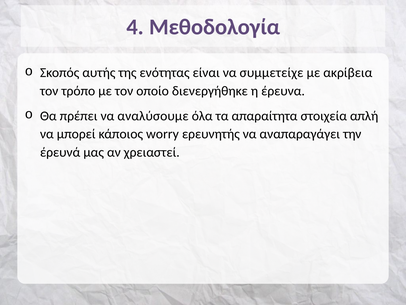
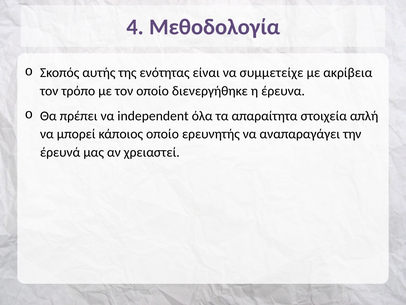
αναλύσουμε: αναλύσουμε -> independent (153, 116)
κάποιος worry: worry -> οποίο (162, 134)
